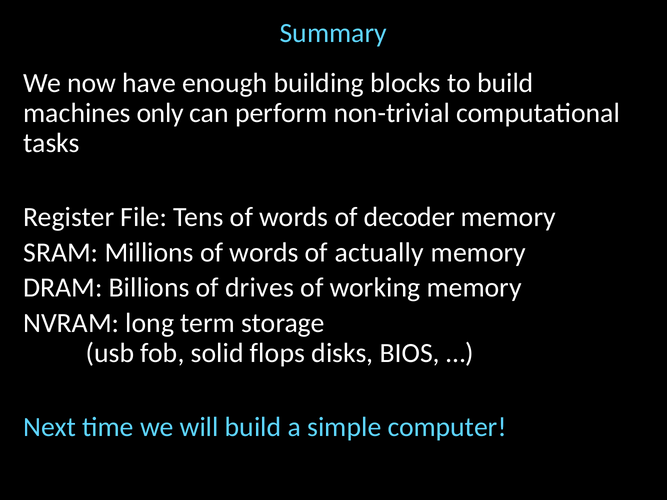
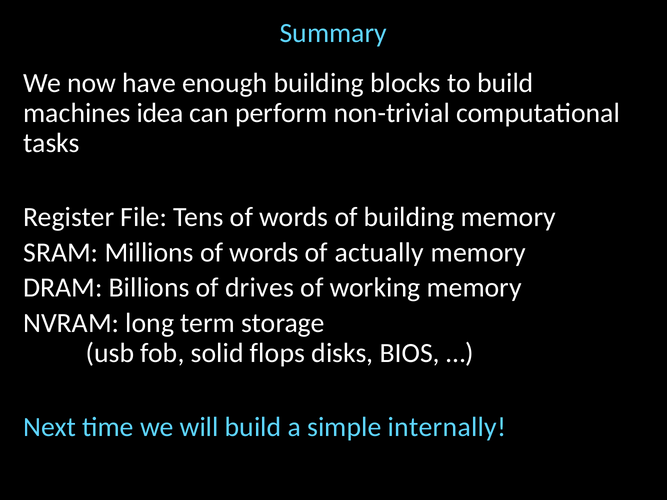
only: only -> idea (160, 113)
of decoder: decoder -> building (409, 217)
computer: computer -> internally (447, 427)
